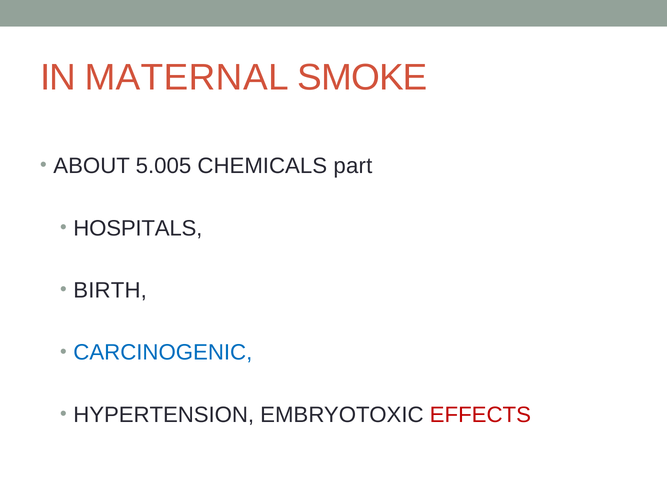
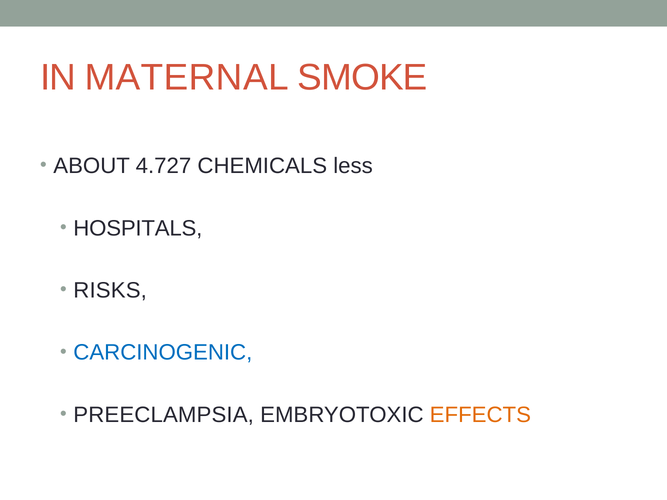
5.005: 5.005 -> 4.727 (163, 166)
part: part -> less (353, 166)
BIRTH: BIRTH -> RISKS (110, 291)
HYPERTENSION: HYPERTENSION -> PREECLAMPSIA (164, 415)
EFFECTS colour: red -> orange (480, 415)
